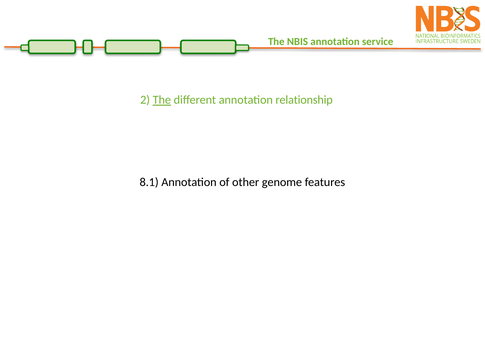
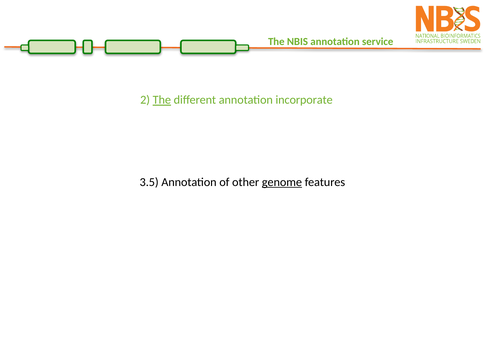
relationship: relationship -> incorporate (304, 100)
8.1: 8.1 -> 3.5 (149, 183)
genome underline: none -> present (282, 183)
